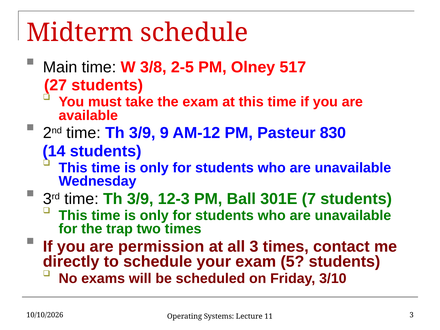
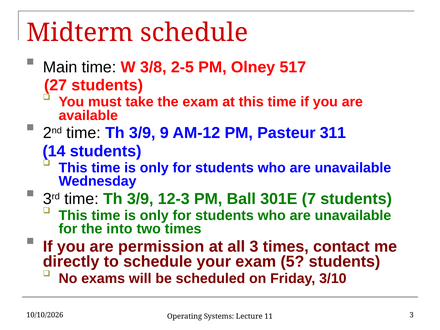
830: 830 -> 311 (333, 133)
trap: trap -> into (119, 229)
